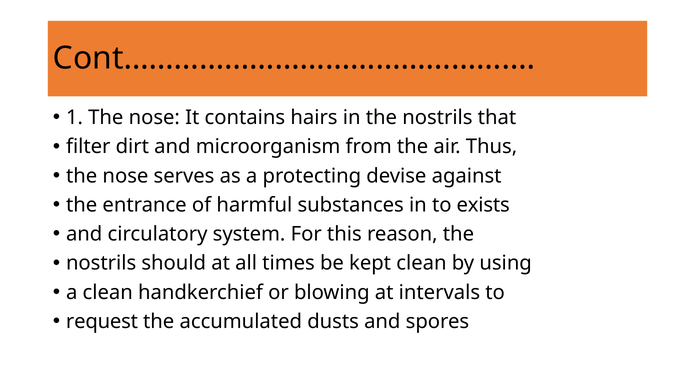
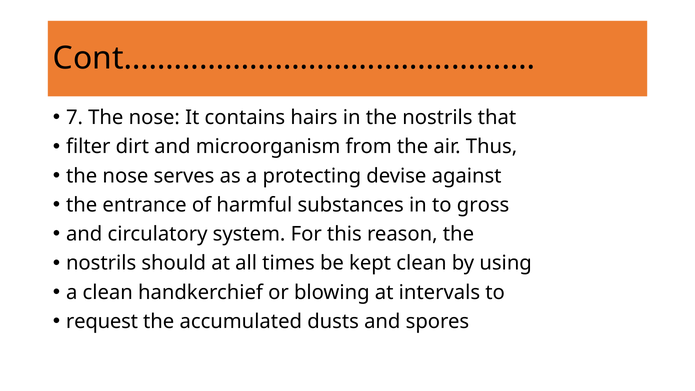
1: 1 -> 7 (75, 118)
exists: exists -> gross (483, 205)
